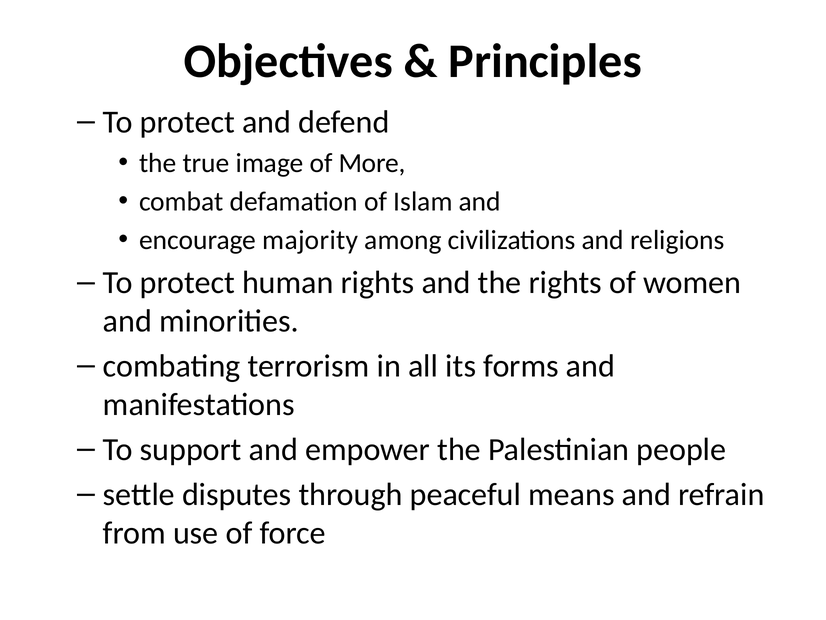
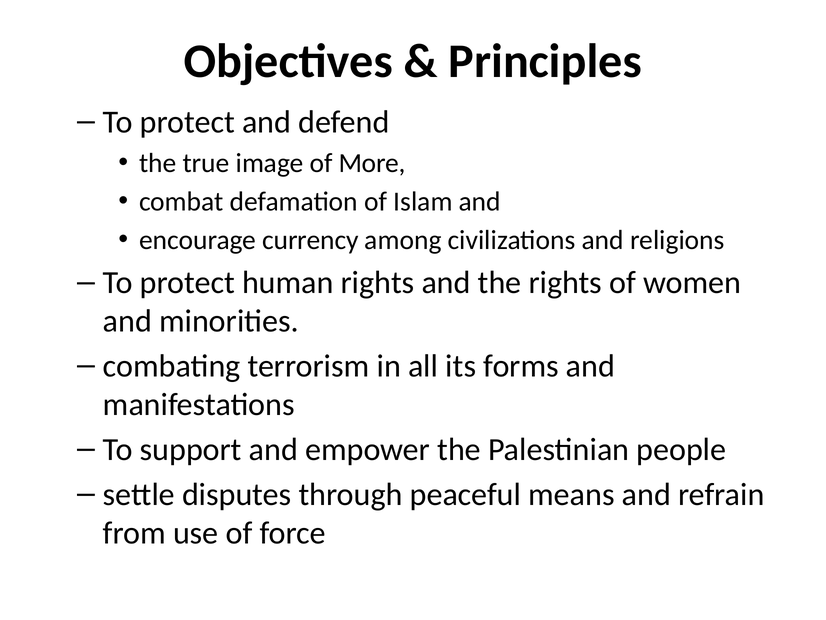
majority: majority -> currency (310, 240)
